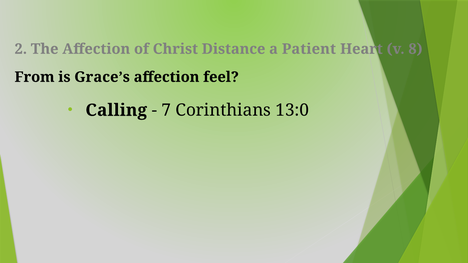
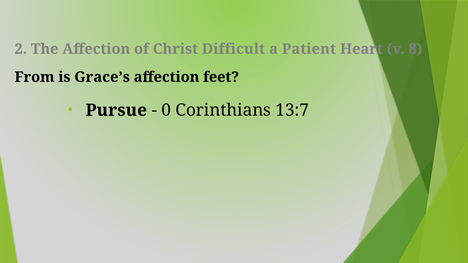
Distance: Distance -> Difficult (233, 49)
feel: feel -> feet (221, 77)
Calling: Calling -> Pursue (116, 110)
7: 7 -> 0 (166, 110)
13:0: 13:0 -> 13:7 (292, 110)
